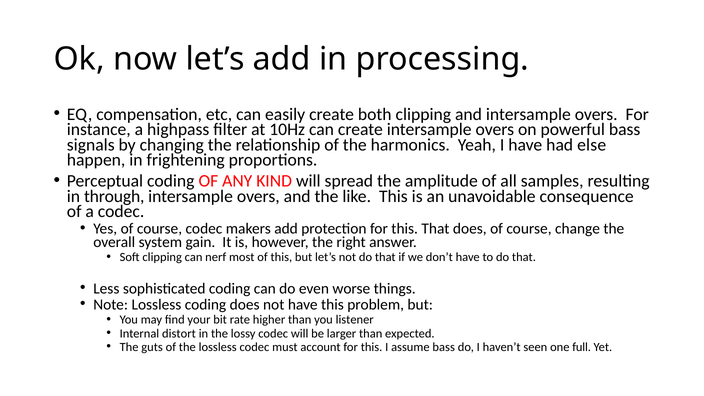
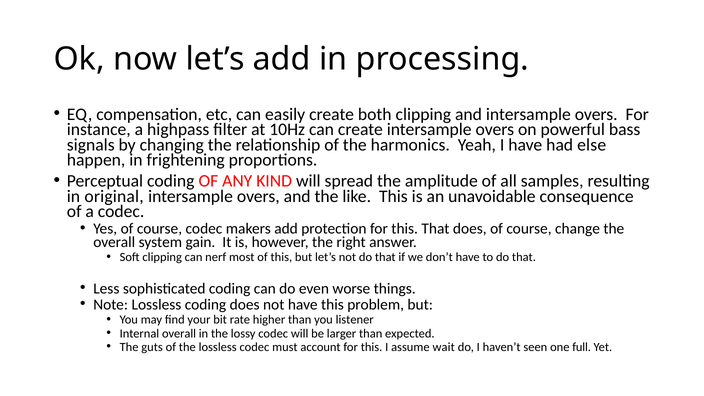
through: through -> original (114, 196)
Internal distort: distort -> overall (179, 334)
assume bass: bass -> wait (444, 347)
